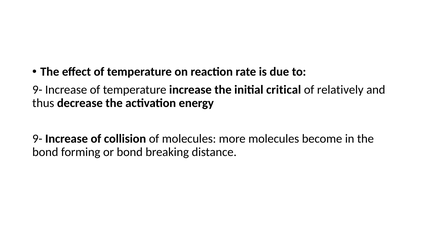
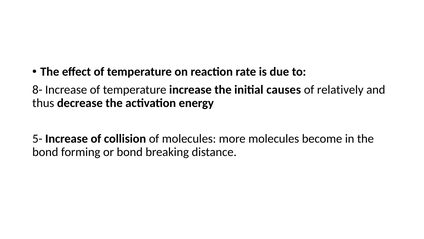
9-: 9- -> 8- (37, 89)
critical: critical -> causes (284, 89)
9-: 9- -> 5- (37, 138)
